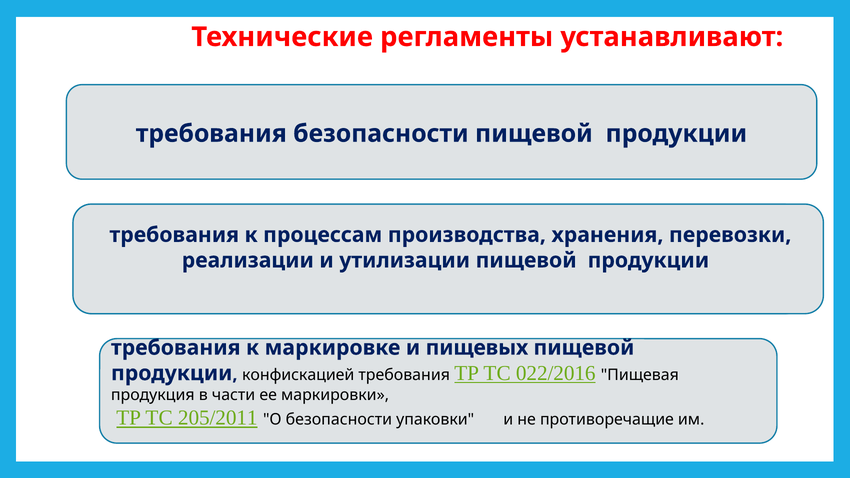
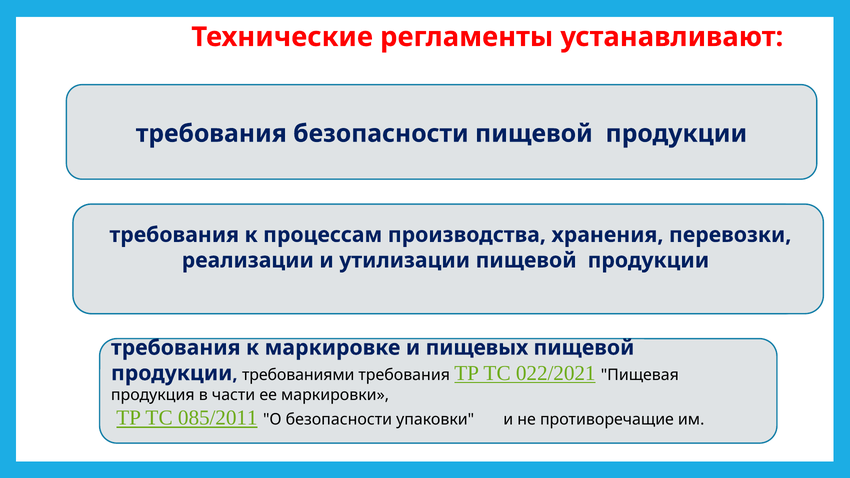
конфискацией: конфискацией -> требованиями (298, 375)
022/2016: 022/2016 -> 022/2021 (556, 373)
205/2011: 205/2011 -> 085/2011 (218, 418)
